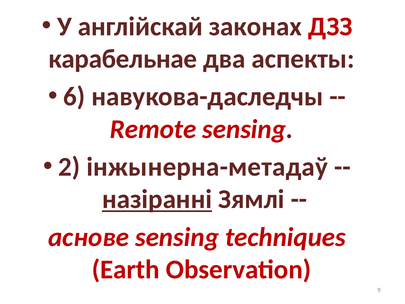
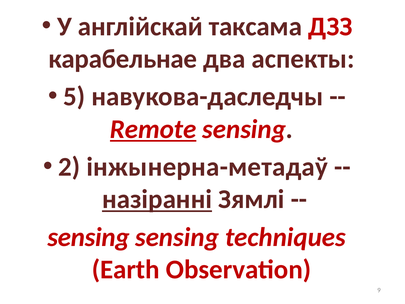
законах: законах -> таксама (255, 26)
6: 6 -> 5 (74, 97)
Remote underline: none -> present (153, 129)
аснове: аснове -> sensing (89, 237)
